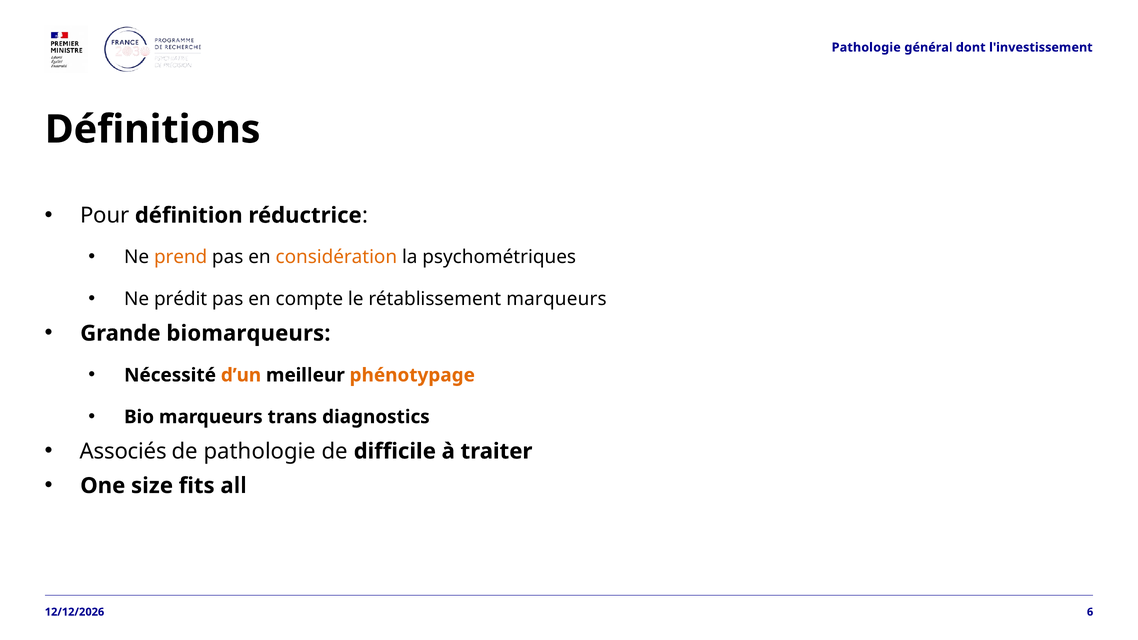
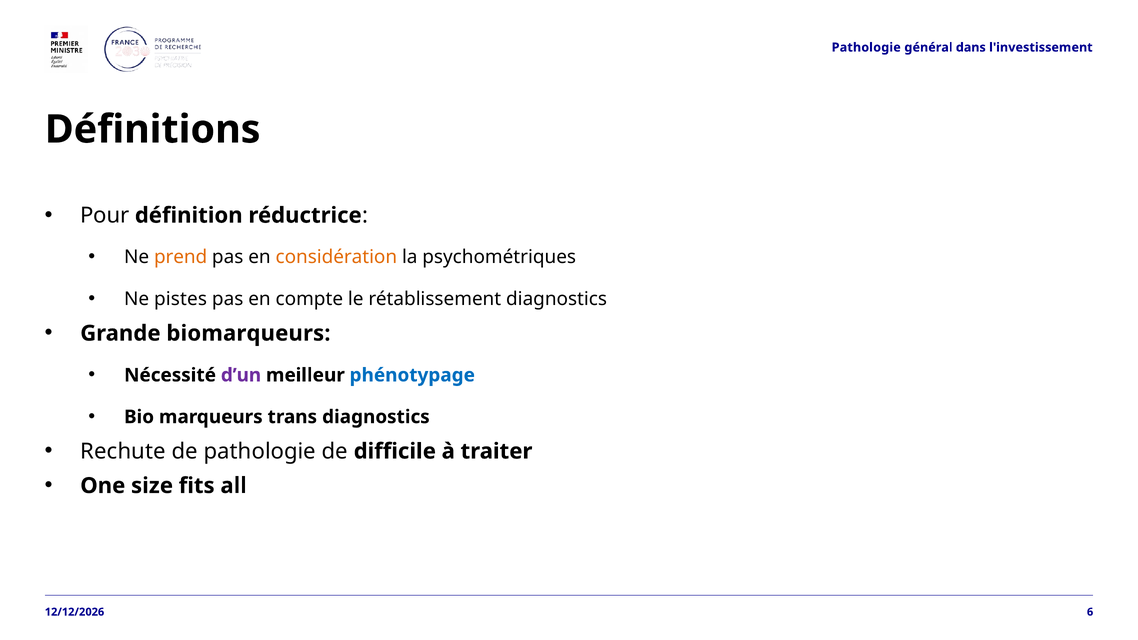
dont: dont -> dans (971, 47)
prédit: prédit -> pistes (180, 299)
rétablissement marqueurs: marqueurs -> diagnostics (557, 299)
d’un colour: orange -> purple (241, 375)
phénotypage colour: orange -> blue (412, 375)
Associés: Associés -> Rechute (123, 451)
